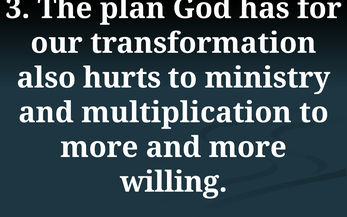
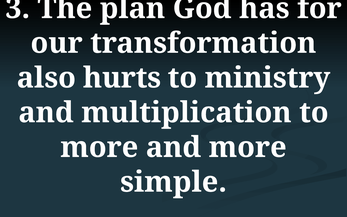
willing: willing -> simple (173, 182)
